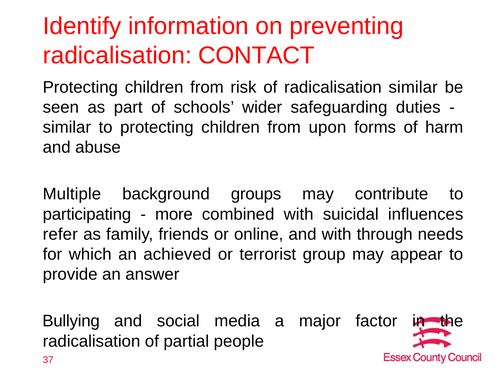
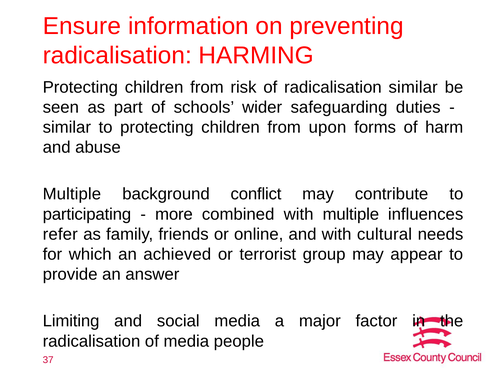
Identify: Identify -> Ensure (82, 26)
CONTACT: CONTACT -> HARMING (256, 56)
groups: groups -> conflict (256, 194)
with suicidal: suicidal -> multiple (351, 214)
through: through -> cultural (384, 235)
Bullying: Bullying -> Limiting (71, 322)
of partial: partial -> media (186, 342)
